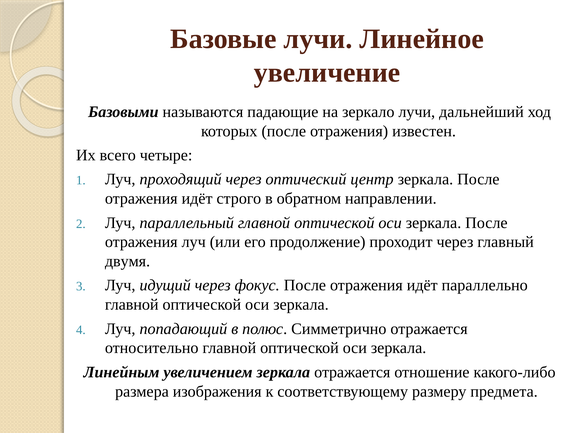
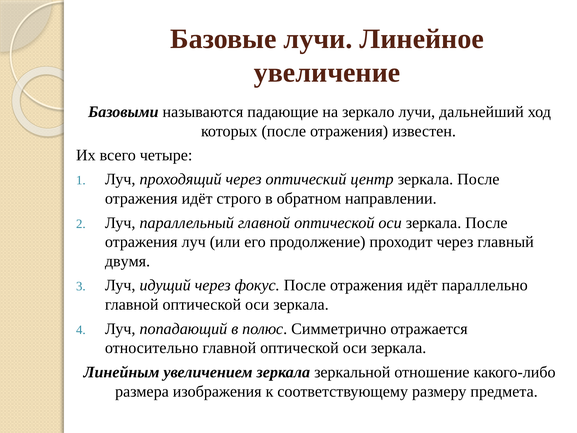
зеркала отражается: отражается -> зеркальной (352, 372)
